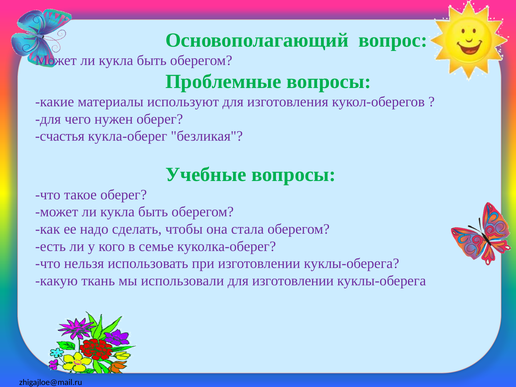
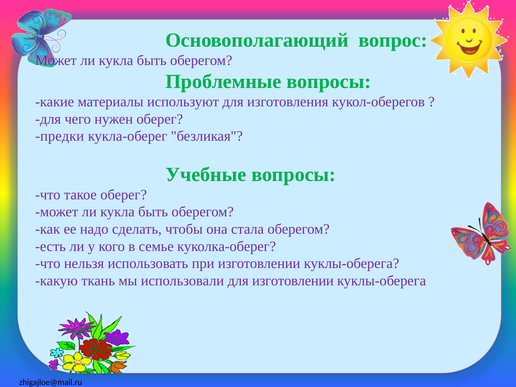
счастья: счастья -> предки (60, 136)
